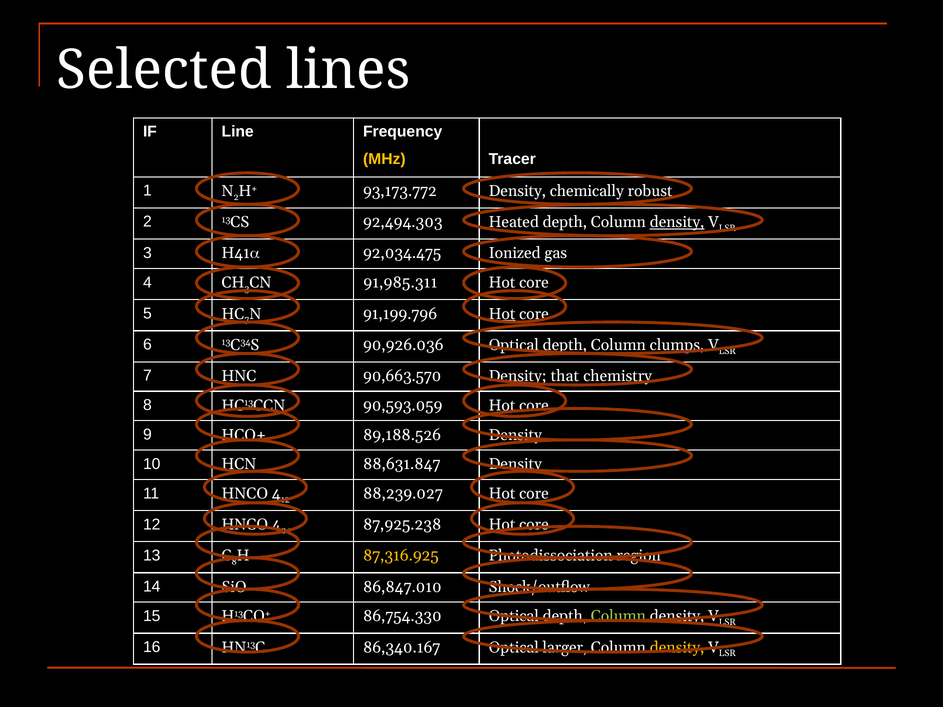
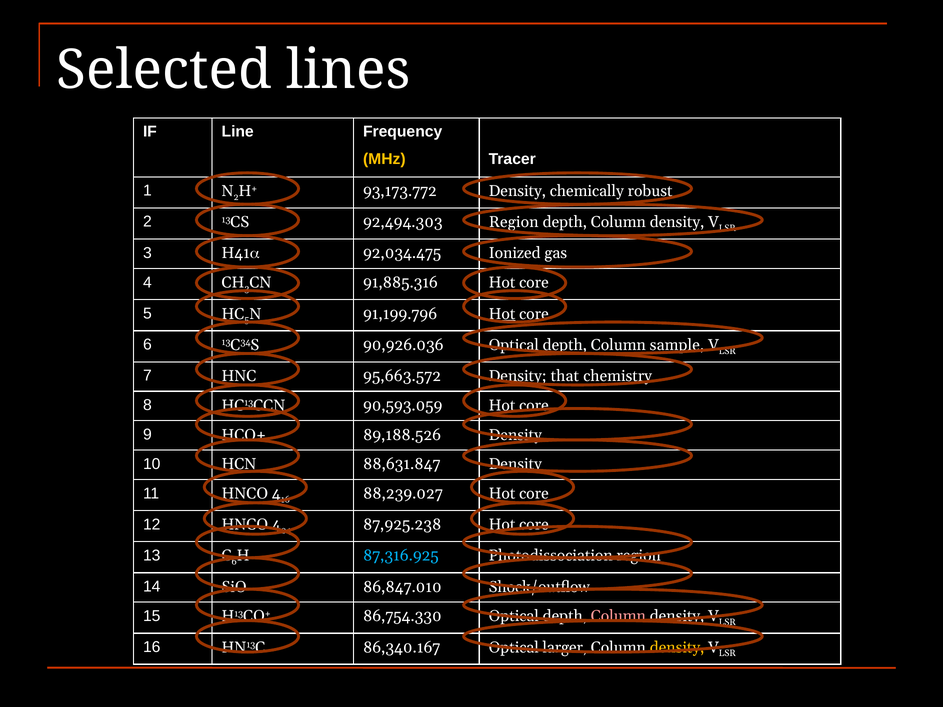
92,494.303 Heated: Heated -> Region (514, 222)
density underline: present -> none (677, 222)
91,985.311: 91,985.311 -> 91,885.316 (400, 283)
7: 7 -> 5 (247, 320)
clumps: clumps -> sample (677, 345)
90,663.570: 90,663.570 -> 95,663.572 (402, 376)
4 12: 12 -> 16 (285, 500)
8: 8 -> 6 (234, 562)
87,316.925 colour: yellow -> light blue (401, 556)
Column colour: light green -> pink (618, 617)
